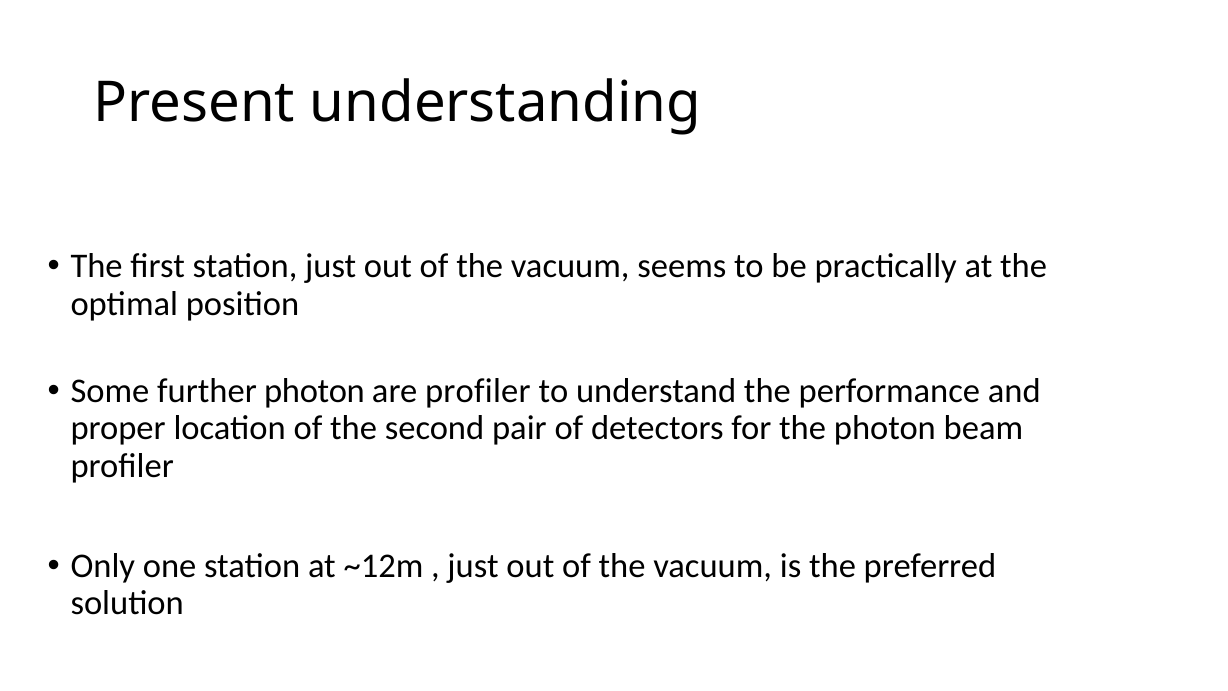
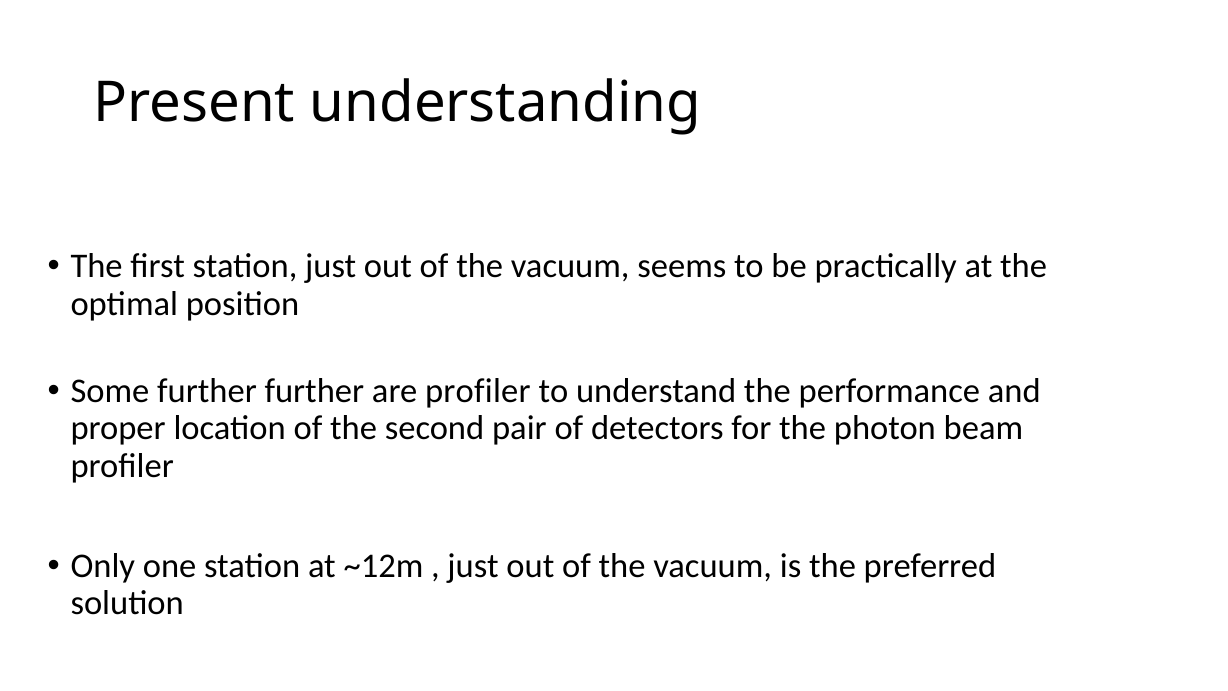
further photon: photon -> further (314, 391)
